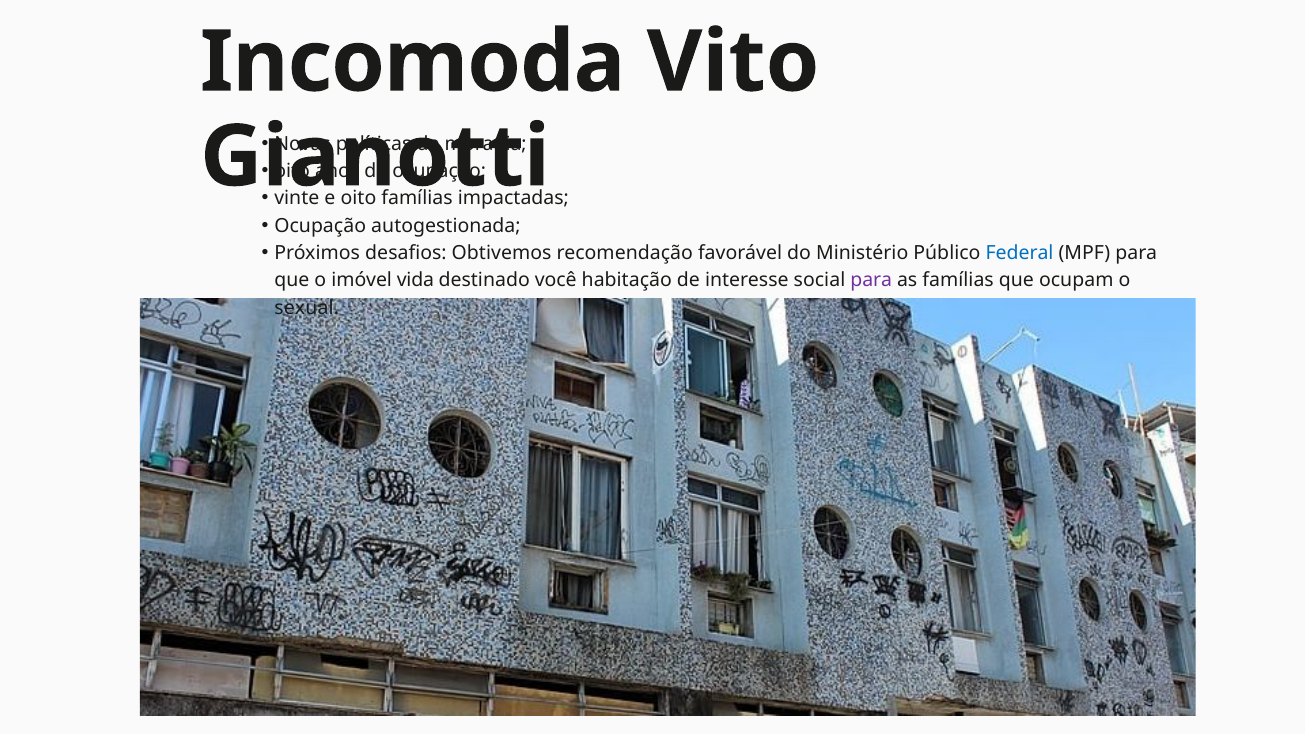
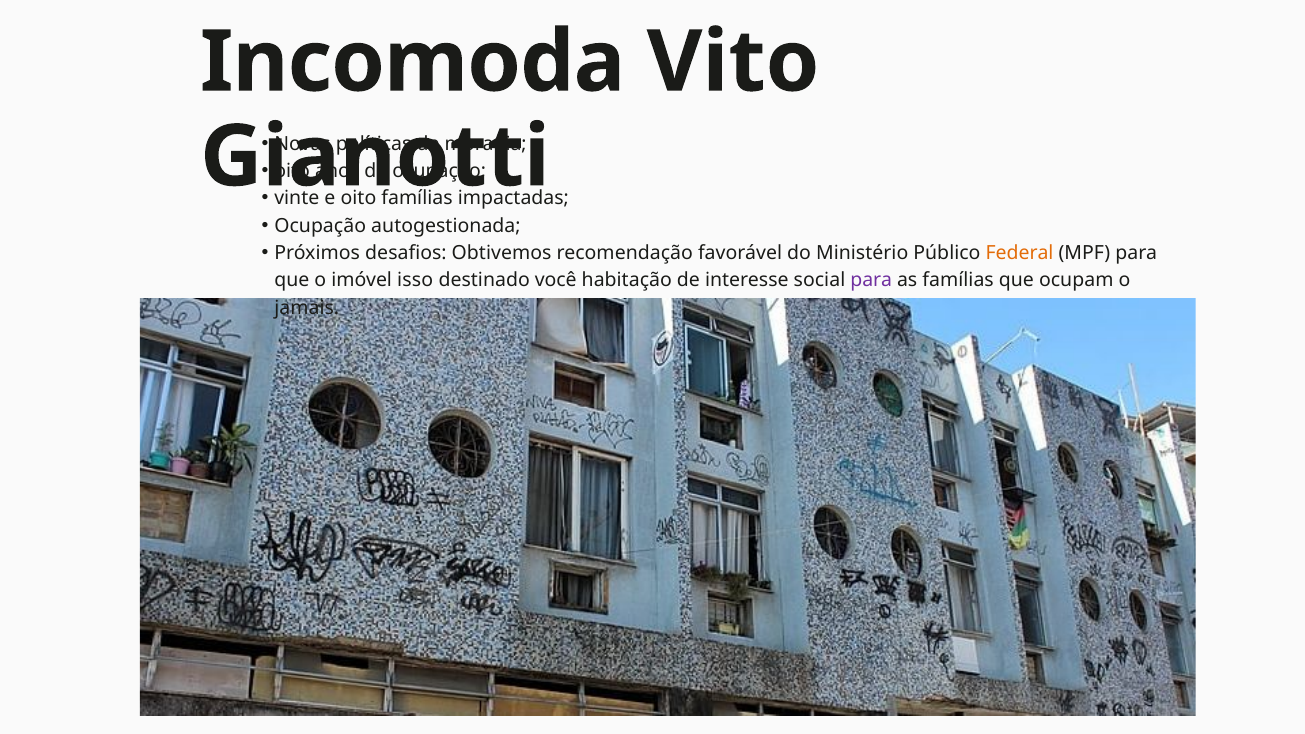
Federal colour: blue -> orange (1020, 253)
vida: vida -> isso (415, 280)
sexual: sexual -> jamais (307, 308)
